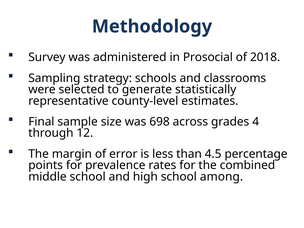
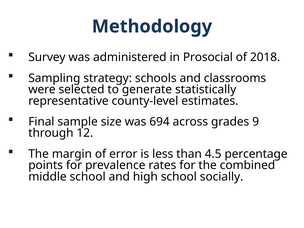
698: 698 -> 694 (160, 122)
4: 4 -> 9 (256, 122)
among: among -> socially (222, 177)
